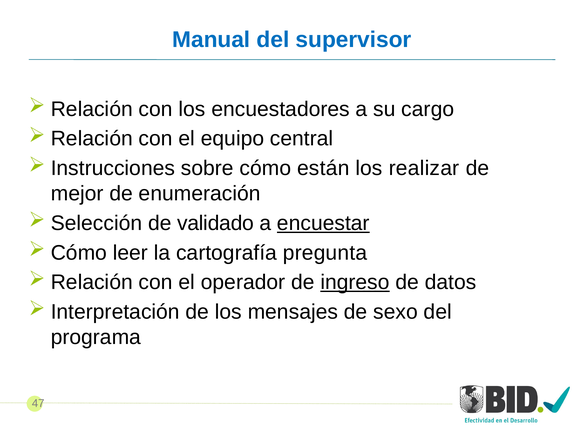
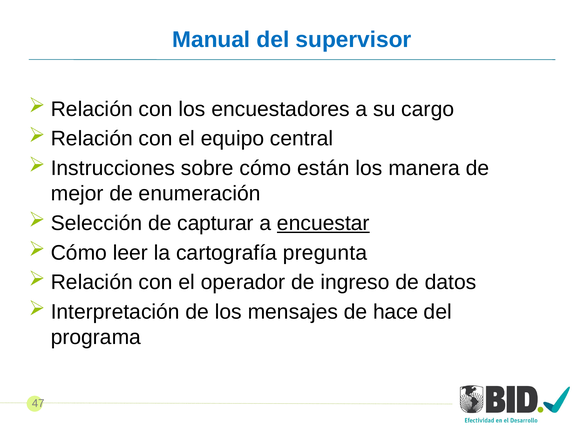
realizar: realizar -> manera (424, 168)
validado: validado -> capturar (215, 223)
ingreso underline: present -> none (355, 282)
sexo: sexo -> hace (396, 312)
